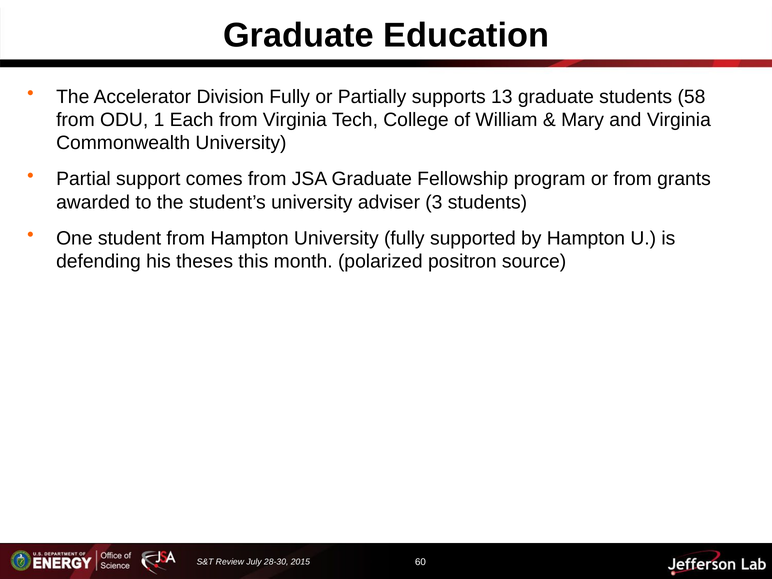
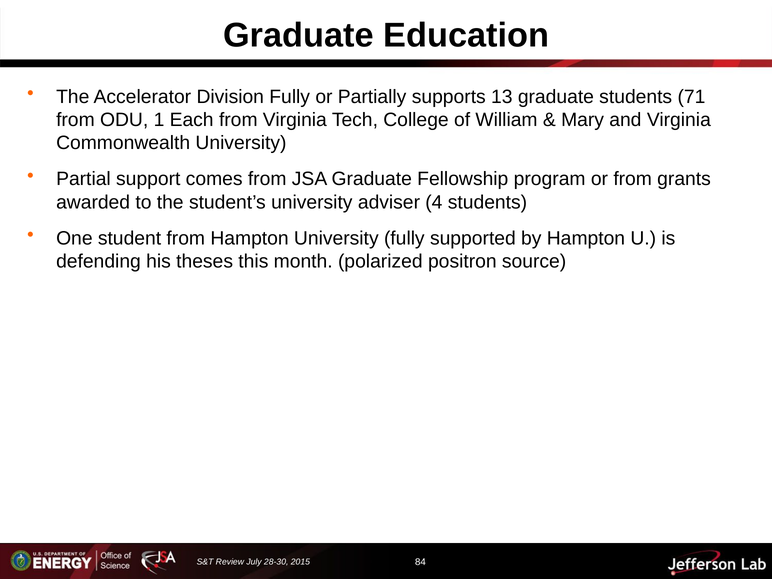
58: 58 -> 71 (691, 97)
3: 3 -> 4 (434, 202)
60: 60 -> 84 (420, 562)
